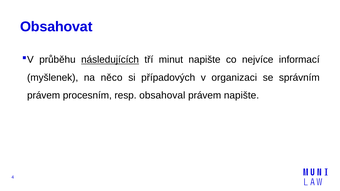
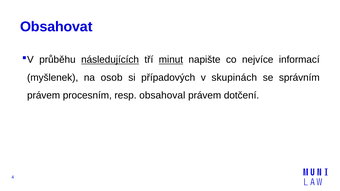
minut underline: none -> present (171, 60)
něco: něco -> osob (112, 78)
organizaci: organizaci -> skupinách (234, 78)
právem napište: napište -> dotčení (242, 96)
